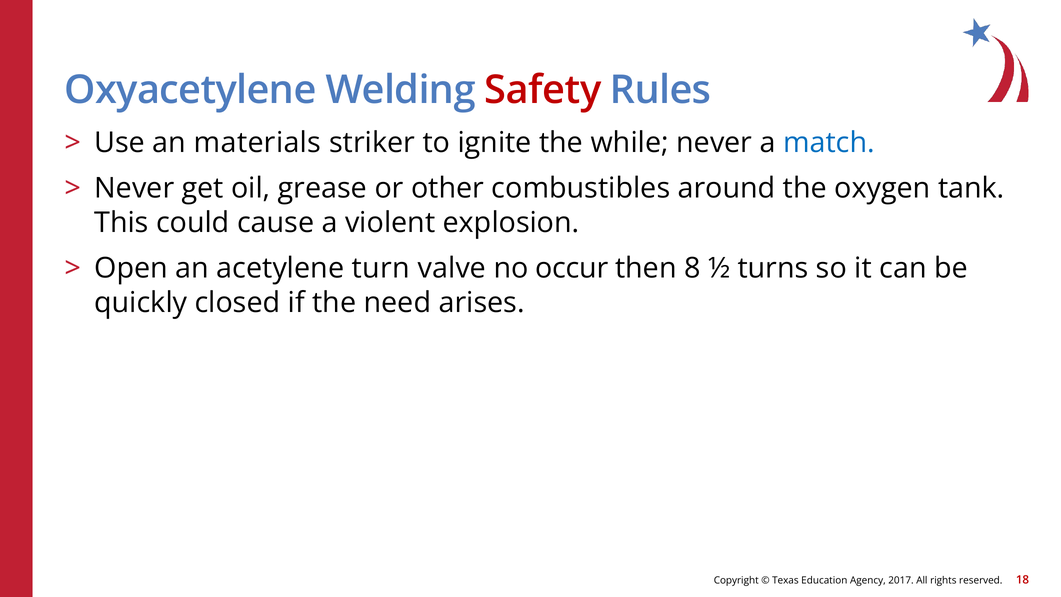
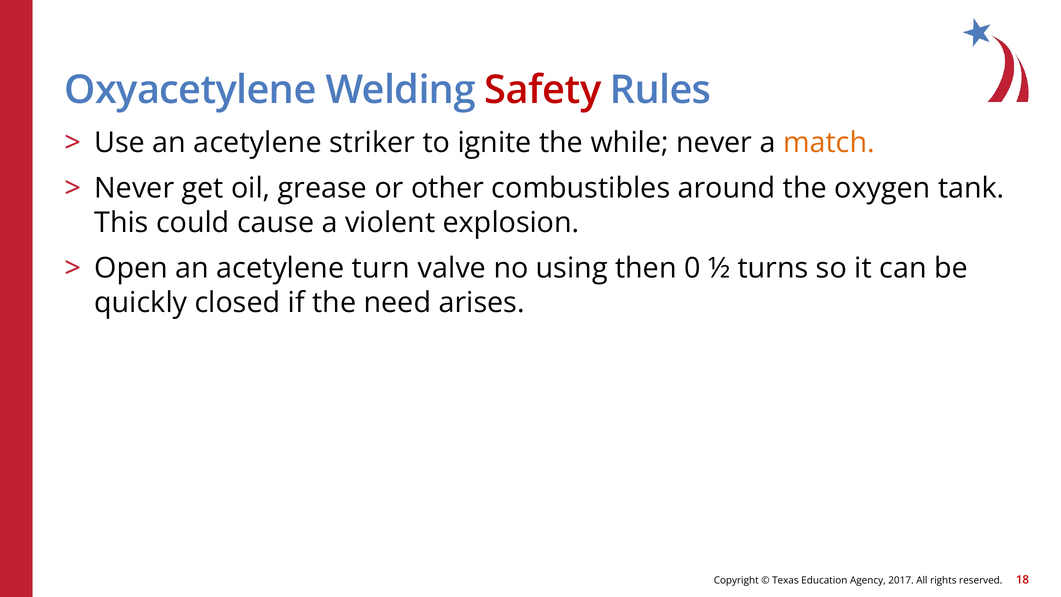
Use an materials: materials -> acetylene (258, 143)
match colour: blue -> orange (829, 143)
occur: occur -> using (572, 268)
8: 8 -> 0 (692, 268)
